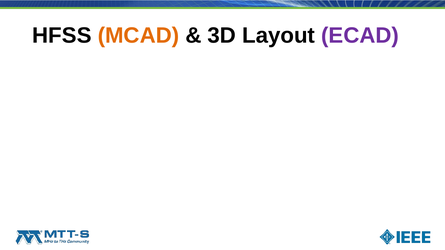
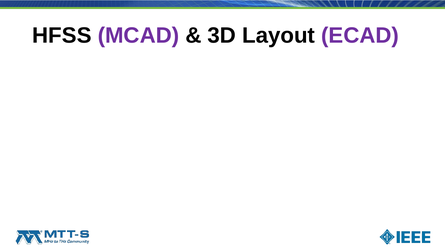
MCAD colour: orange -> purple (138, 36)
